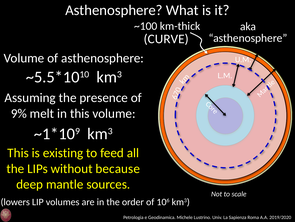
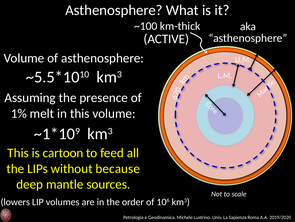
CURVE: CURVE -> ACTIVE (166, 39)
9%: 9% -> 1% (19, 113)
existing: existing -> cartoon (63, 152)
